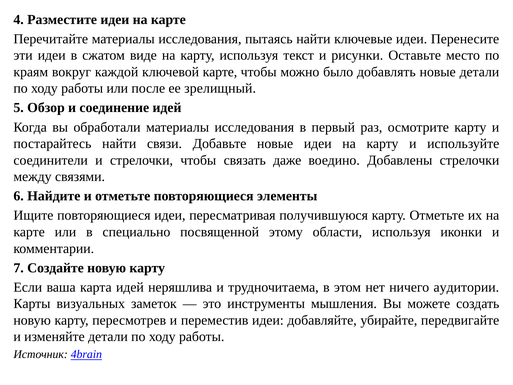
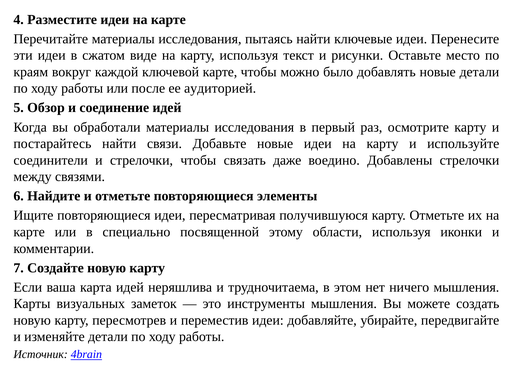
зрелищный: зрелищный -> аудиторией (220, 88)
ничего аудитории: аудитории -> мышления (466, 287)
